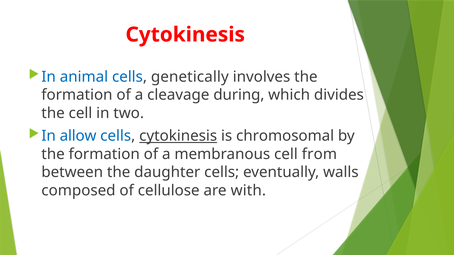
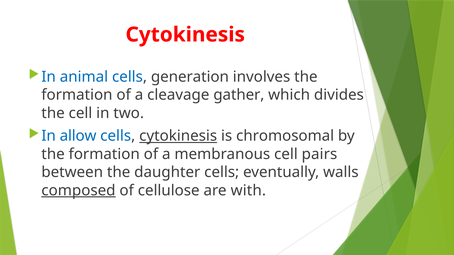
genetically: genetically -> generation (190, 77)
during: during -> gather (239, 95)
from: from -> pairs (319, 154)
composed underline: none -> present (78, 191)
